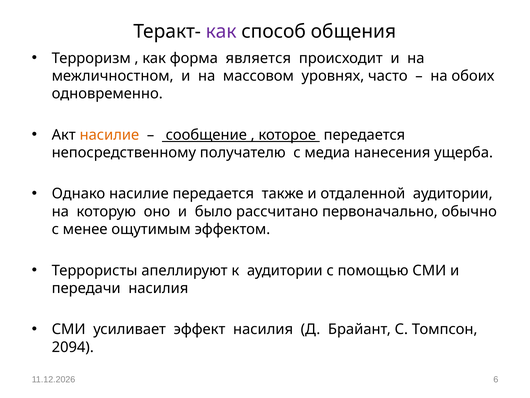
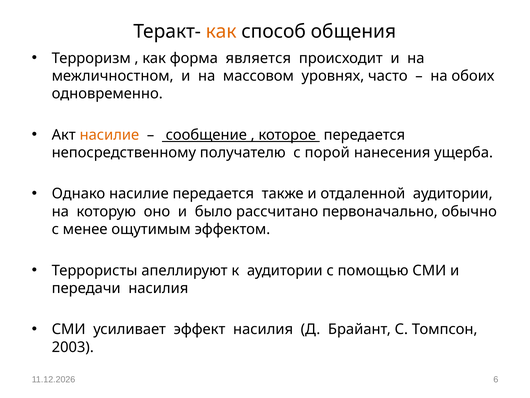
как colour: purple -> orange (221, 31)
медиа: медиа -> порой (327, 152)
2094: 2094 -> 2003 (73, 347)
